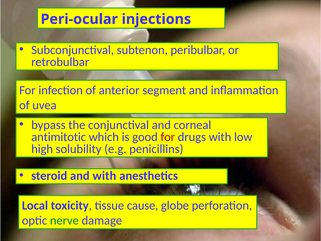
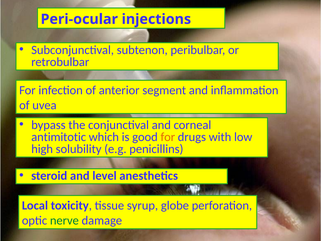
for colour: red -> orange (168, 137)
and with: with -> level (105, 176)
cause: cause -> syrup (142, 205)
